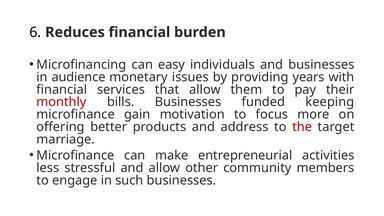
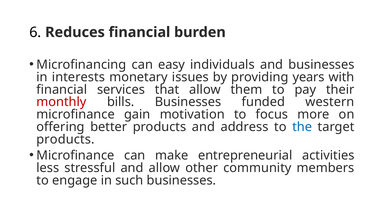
audience: audience -> interests (78, 77)
keeping: keeping -> western (330, 102)
the colour: red -> blue (302, 127)
marriage: marriage -> products (66, 139)
